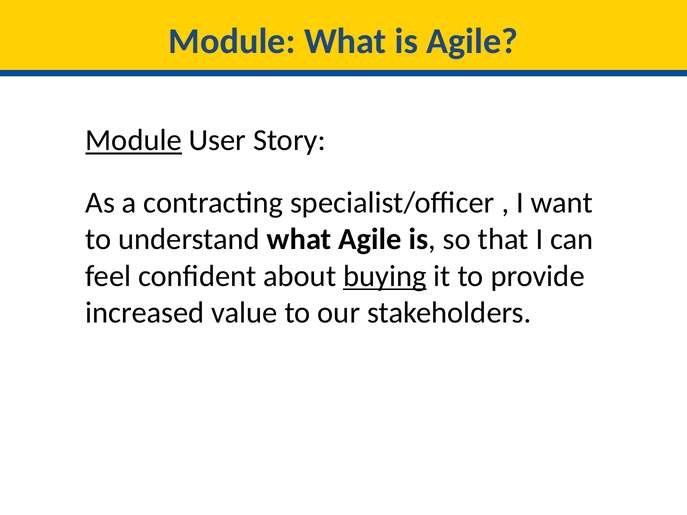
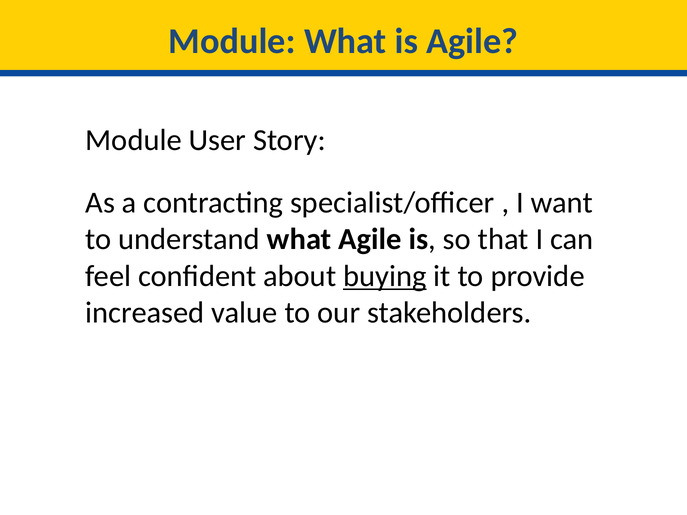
Module underline: present -> none (134, 140)
